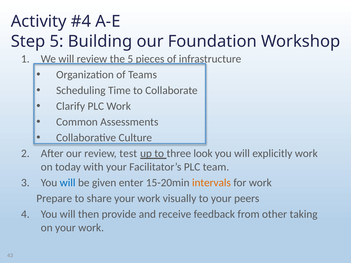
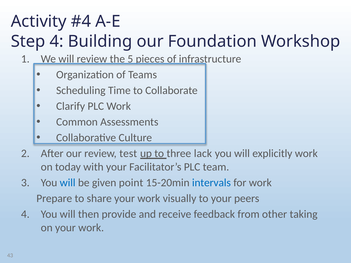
Step 5: 5 -> 4 (57, 41)
look: look -> lack (203, 154)
enter: enter -> point (131, 183)
intervals colour: orange -> blue (211, 183)
